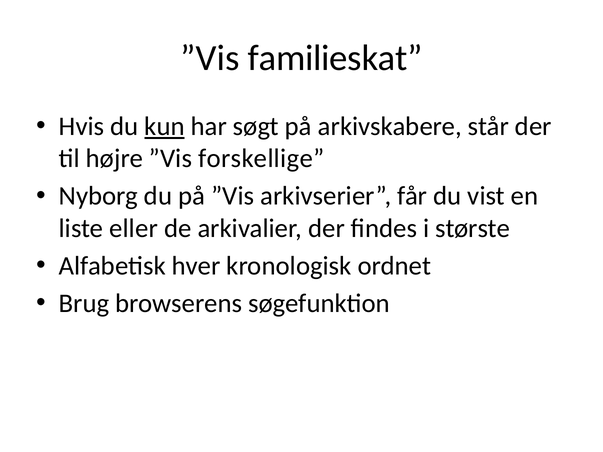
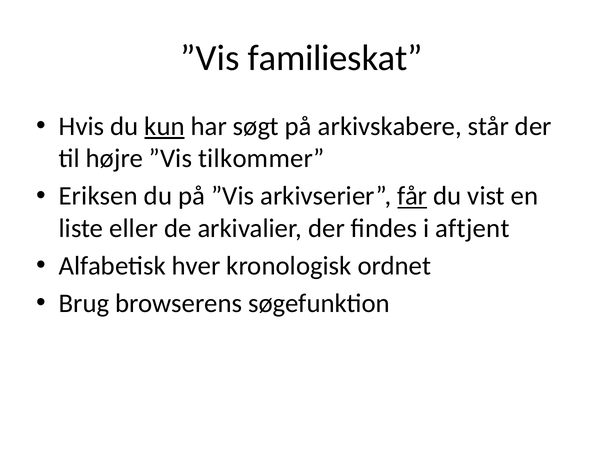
forskellige: forskellige -> tilkommer (261, 159)
Nyborg: Nyborg -> Eriksen (98, 196)
får underline: none -> present (412, 196)
største: største -> aftjent (472, 228)
